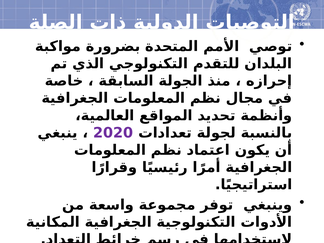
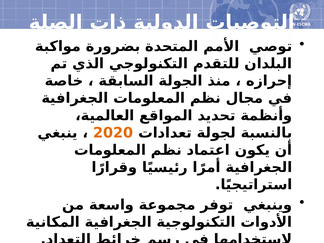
2020 colour: purple -> orange (113, 133)
